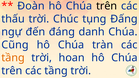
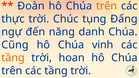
trên colour: black -> orange (107, 6)
thấu: thấu -> thực (13, 19)
đáng: đáng -> năng (62, 32)
tràn: tràn -> vịnh (103, 45)
